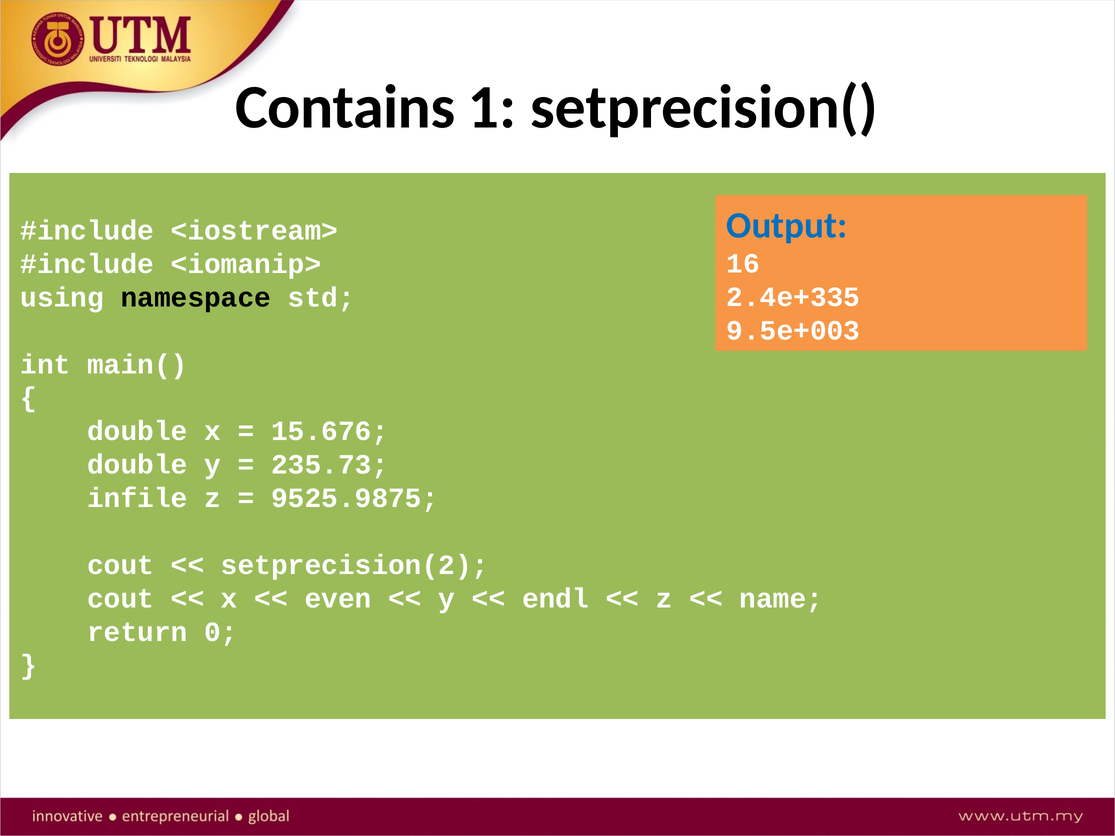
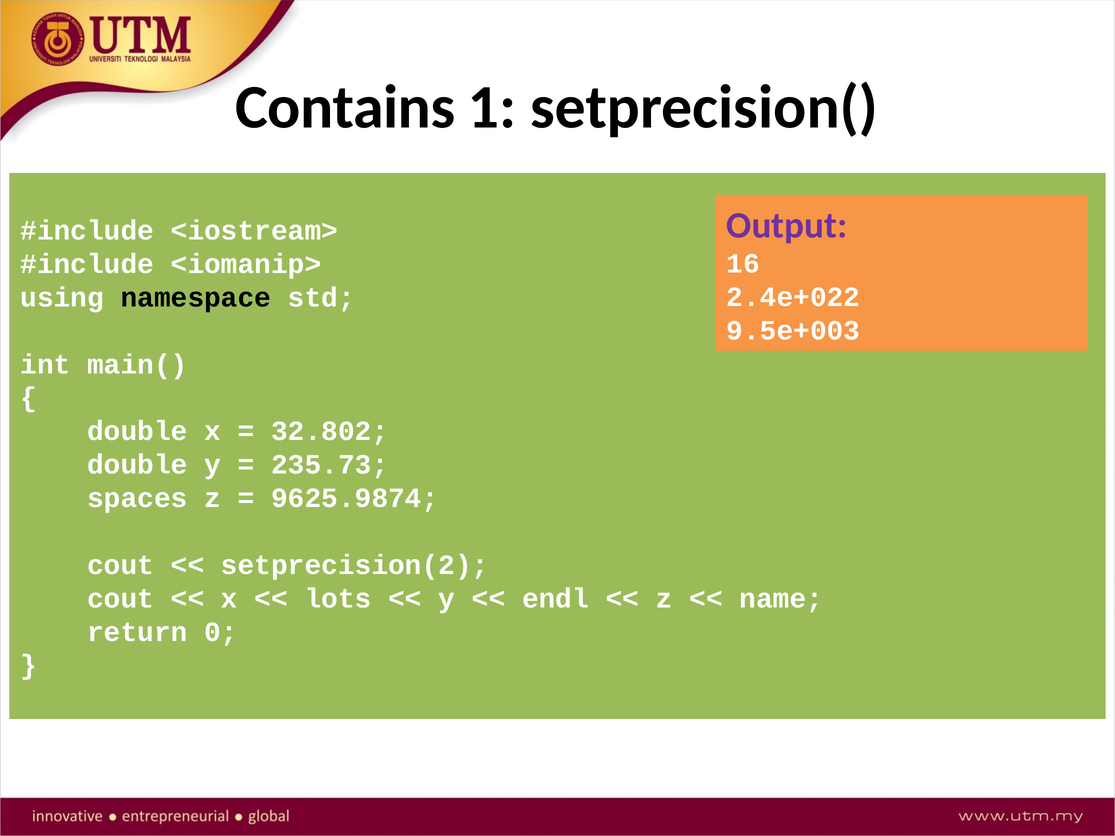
Output colour: blue -> purple (787, 225)
2.4e+335: 2.4e+335 -> 2.4e+022 (793, 297)
15.676: 15.676 -> 32.802 (330, 431)
infile: infile -> spaces (137, 498)
9525.9875: 9525.9875 -> 9625.9874 (355, 498)
even: even -> lots (338, 599)
